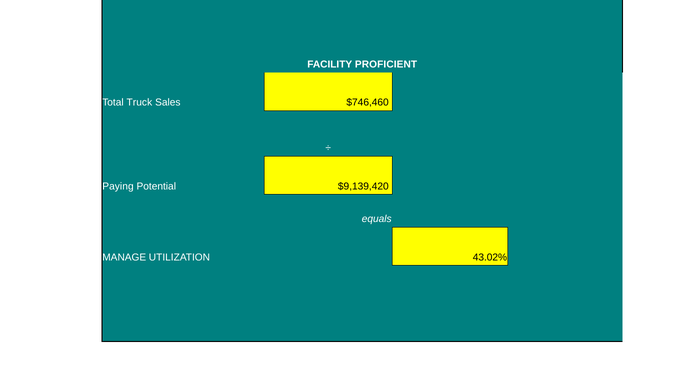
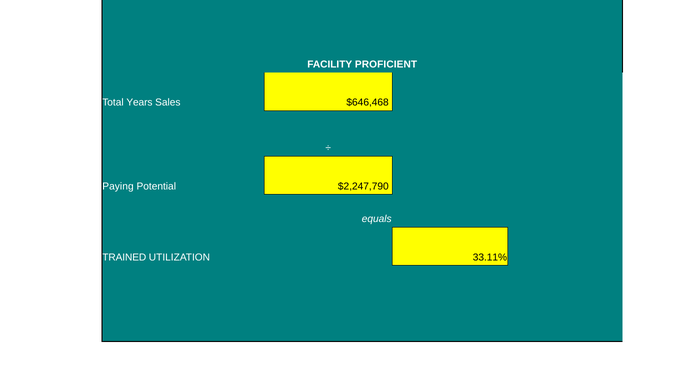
Truck: Truck -> Years (139, 103)
$746,460: $746,460 -> $646,468 (368, 103)
$9,139,420: $9,139,420 -> $2,247,790 (363, 186)
MANAGE: MANAGE -> TRAINED (124, 258)
43.02%: 43.02% -> 33.11% (490, 258)
